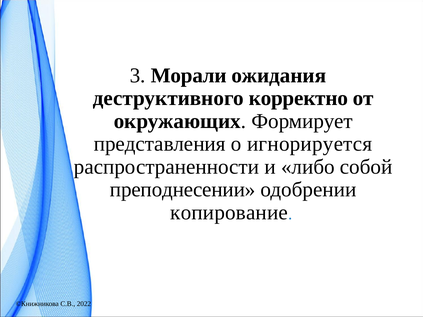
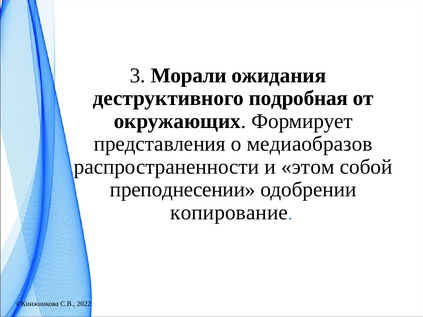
корректно: корректно -> подробная (298, 98)
игнорируется: игнорируется -> медиаобразов (310, 144)
либо: либо -> этом (308, 167)
